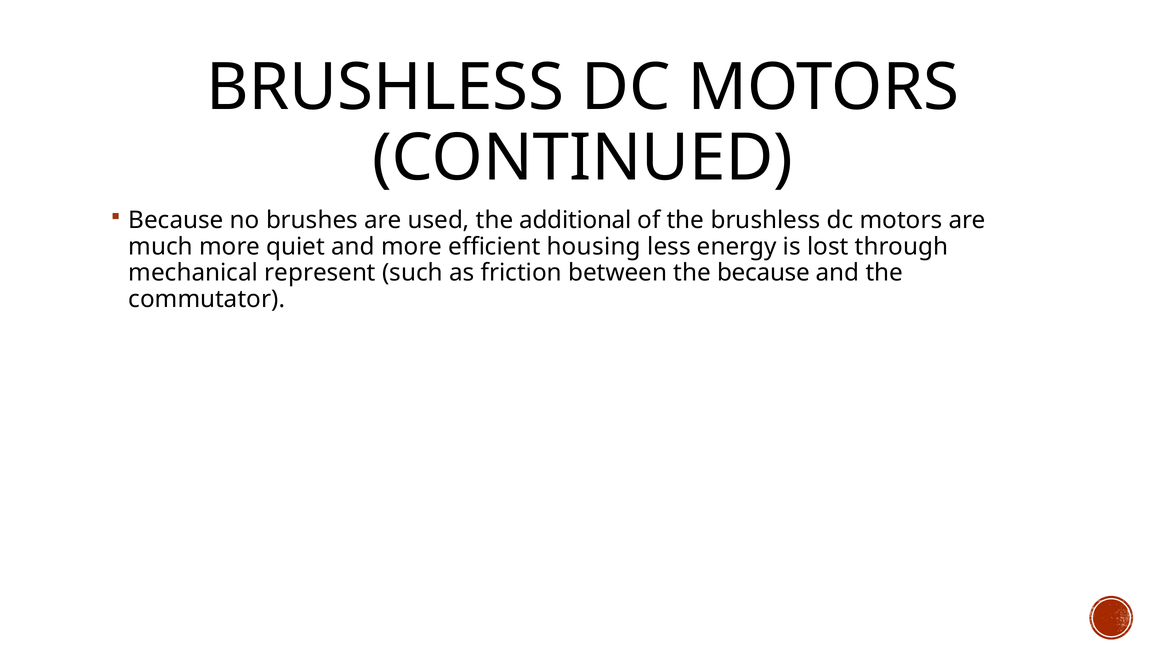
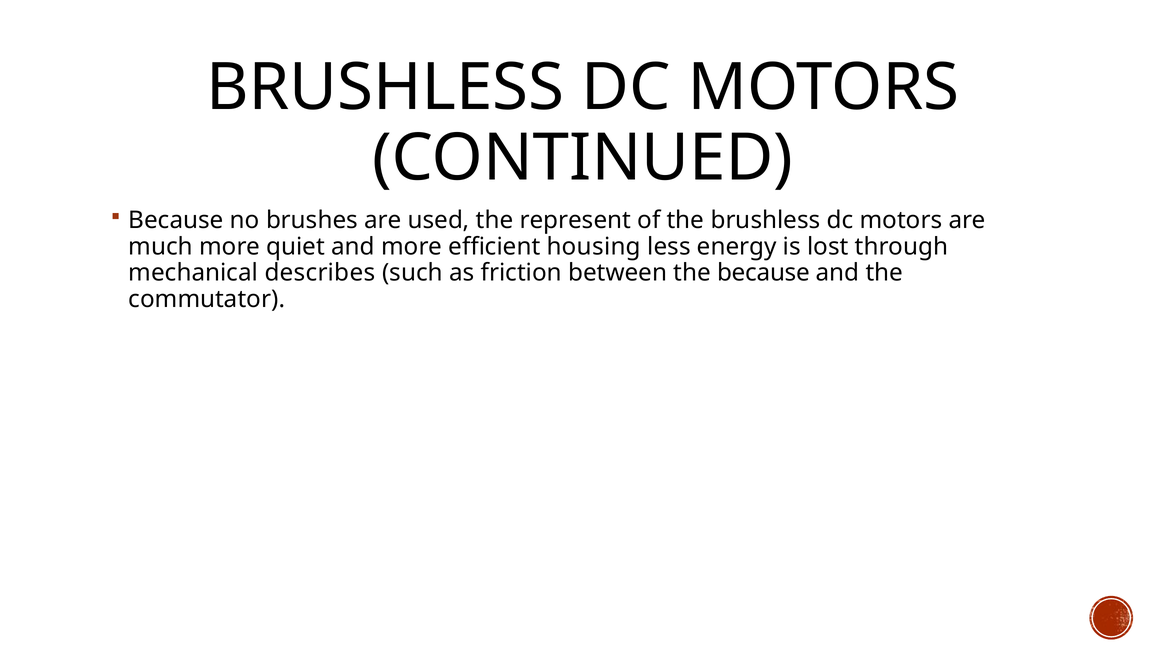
additional: additional -> represent (575, 220)
represent: represent -> describes (320, 272)
